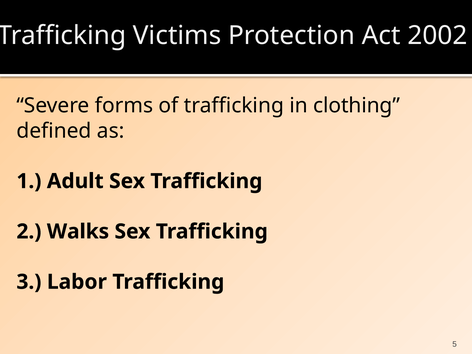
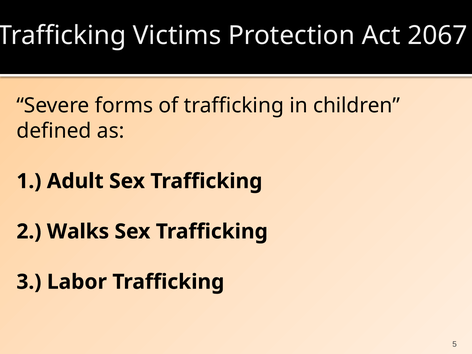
2002: 2002 -> 2067 (437, 36)
clothing: clothing -> children (357, 106)
